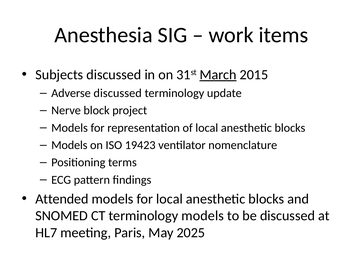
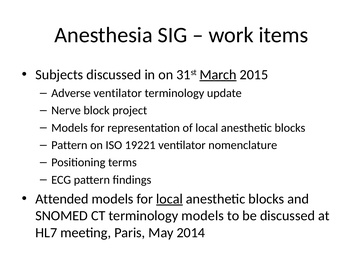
Adverse discussed: discussed -> ventilator (118, 93)
Models: Models -> Pattern (69, 145)
19423: 19423 -> 19221 (140, 145)
local underline: none -> present (169, 199)
2025: 2025 -> 2014 (191, 233)
